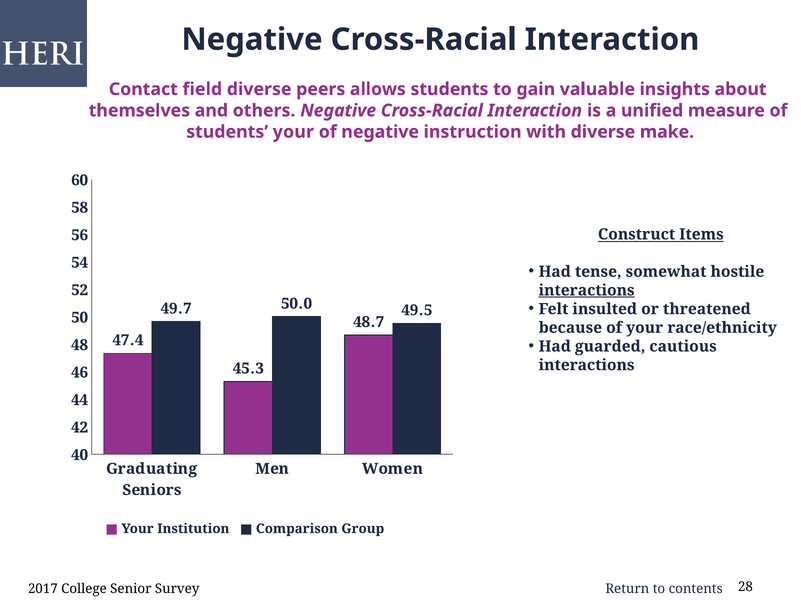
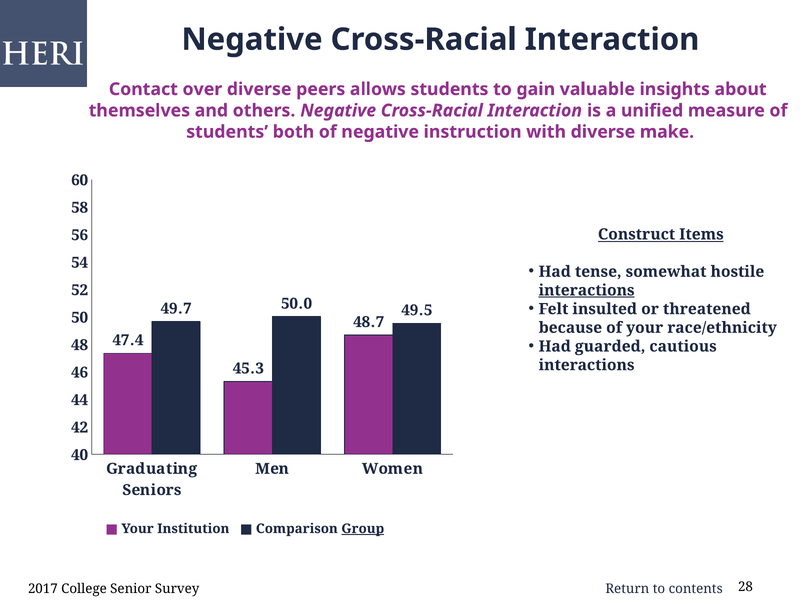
field: field -> over (202, 89)
students your: your -> both (293, 132)
Group underline: none -> present (363, 529)
